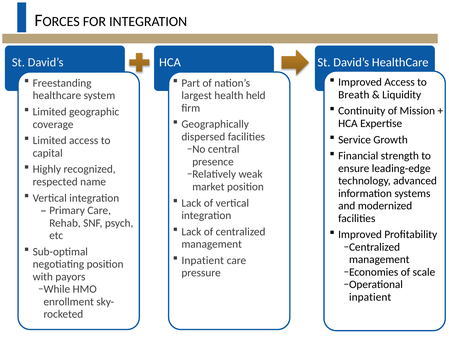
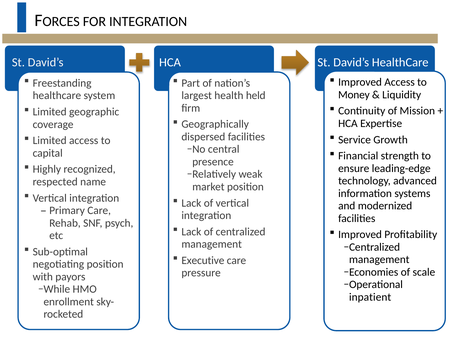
Breath: Breath -> Money (354, 95)
Inpatient: Inpatient -> Executive (203, 260)
